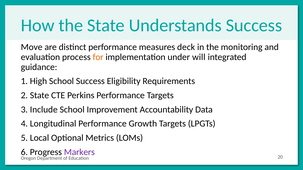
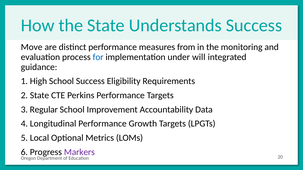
deck: deck -> from (186, 47)
for colour: orange -> blue (98, 57)
Include: Include -> Regular (44, 110)
